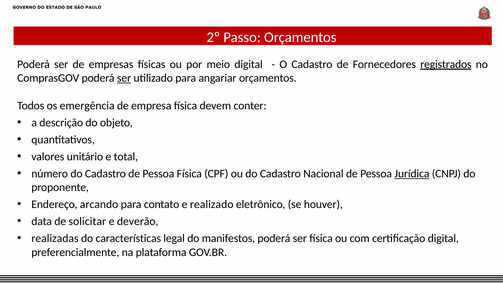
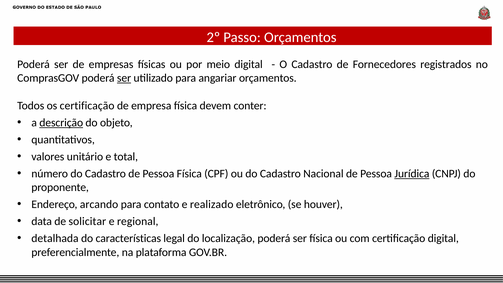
registrados underline: present -> none (446, 64)
os emergência: emergência -> certificação (87, 106)
descrição underline: none -> present (61, 123)
deverão: deverão -> regional (138, 221)
realizadas: realizadas -> detalhada (55, 238)
manifestos: manifestos -> localização (228, 238)
